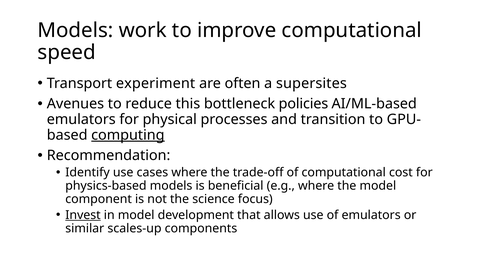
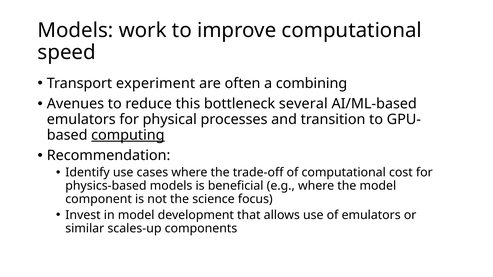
supersites: supersites -> combining (312, 83)
policies: policies -> several (303, 104)
Invest underline: present -> none (83, 215)
